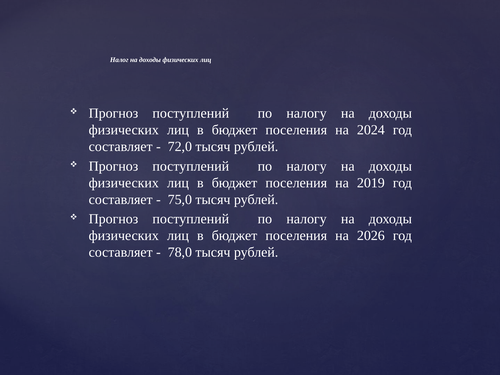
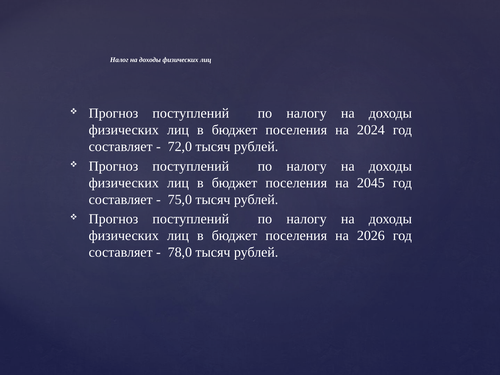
2019: 2019 -> 2045 (371, 183)
